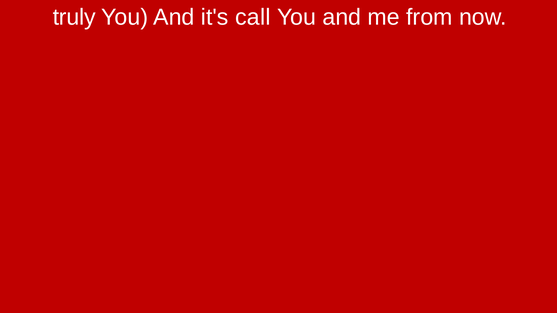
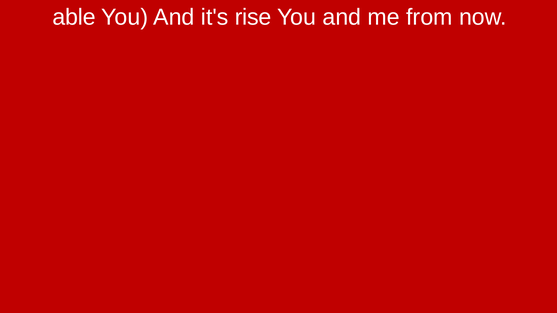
truly: truly -> able (74, 17)
call: call -> rise (253, 17)
